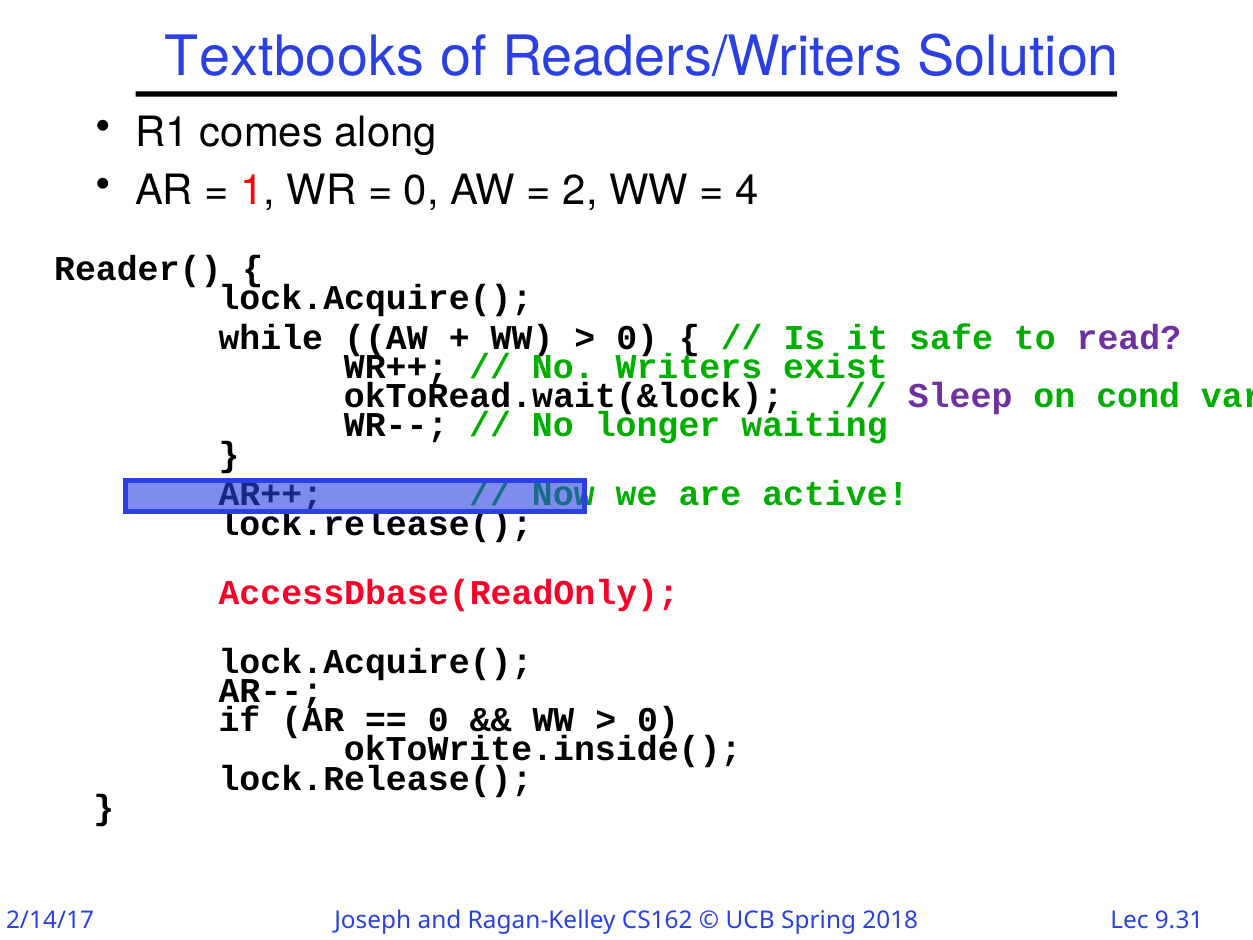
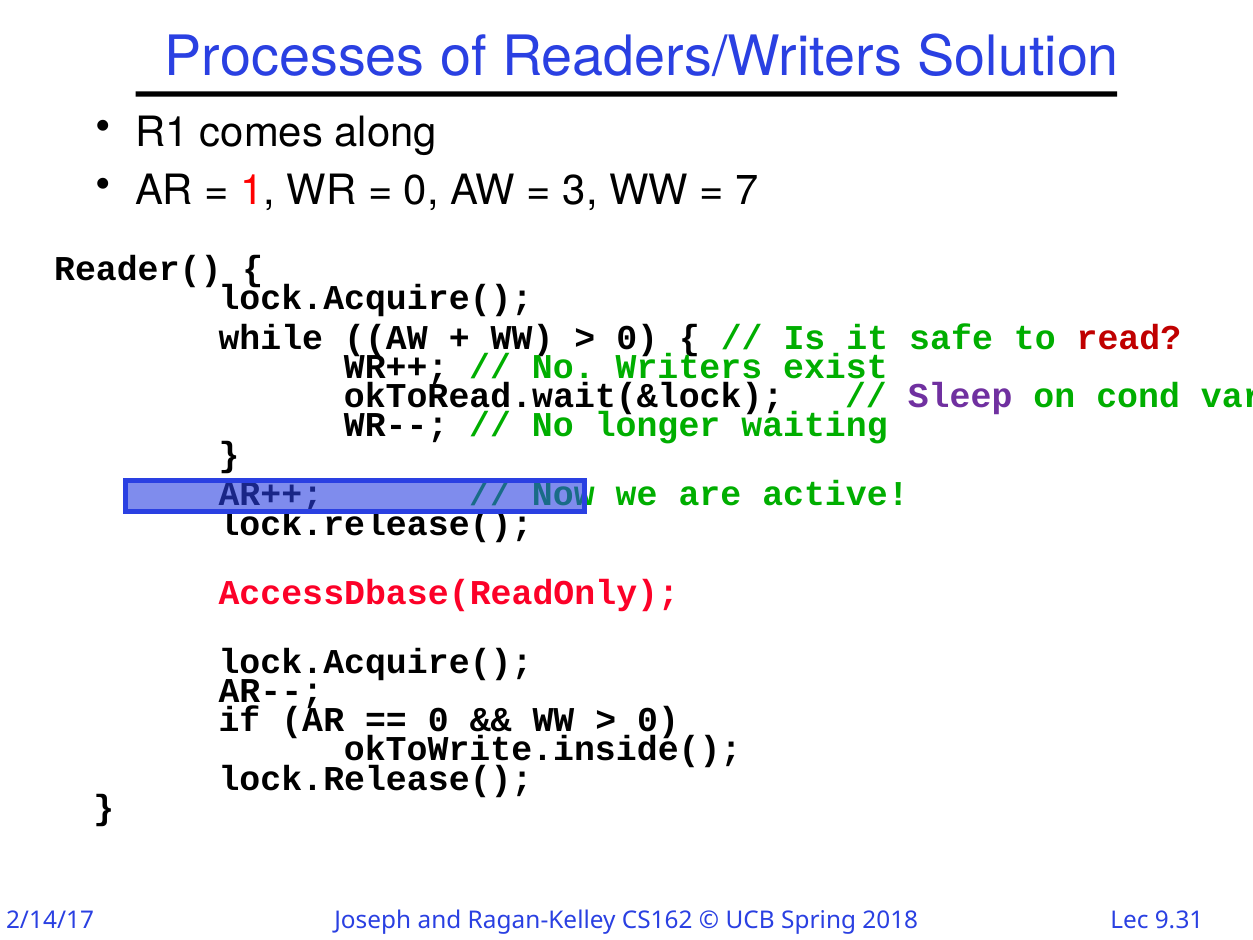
Textbooks: Textbooks -> Processes (295, 57)
2: 2 -> 3 (580, 190)
4: 4 -> 7 (747, 190)
read colour: purple -> red (1129, 338)
